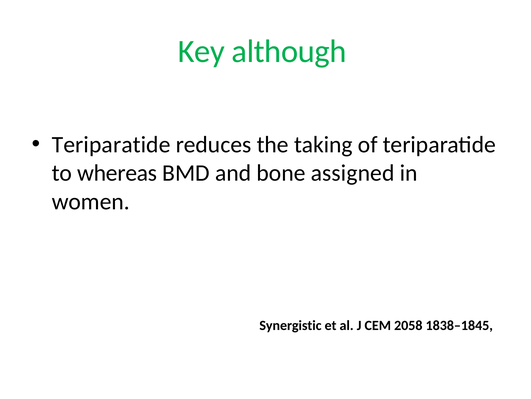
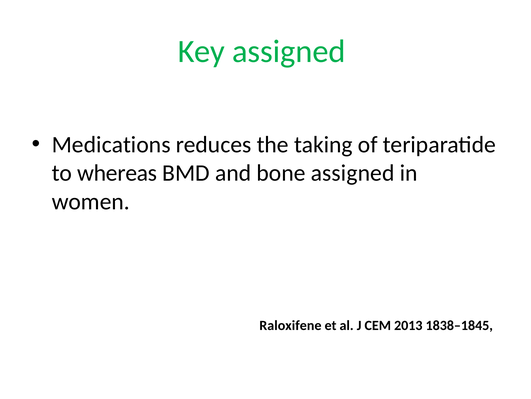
Key although: although -> assigned (289, 51)
Teriparatide: Teriparatide -> Medications (111, 144)
Synergistic: Synergistic -> Raloxifene (290, 325)
2058: 2058 -> 2013 (408, 325)
